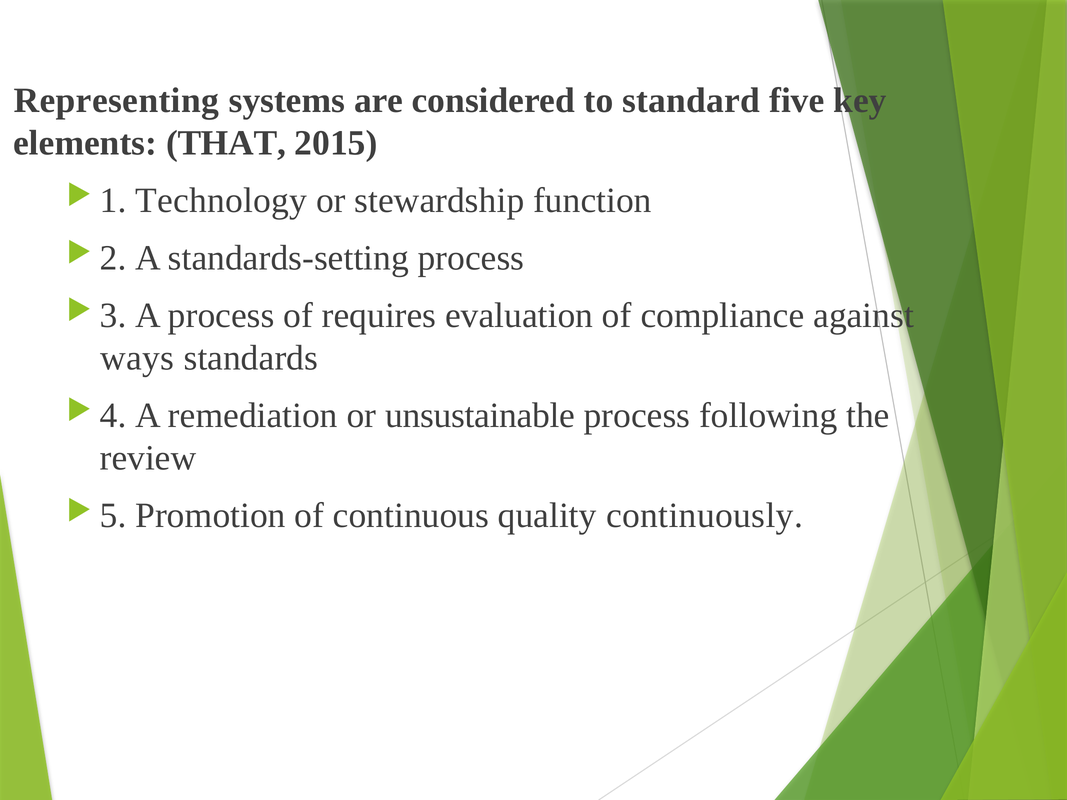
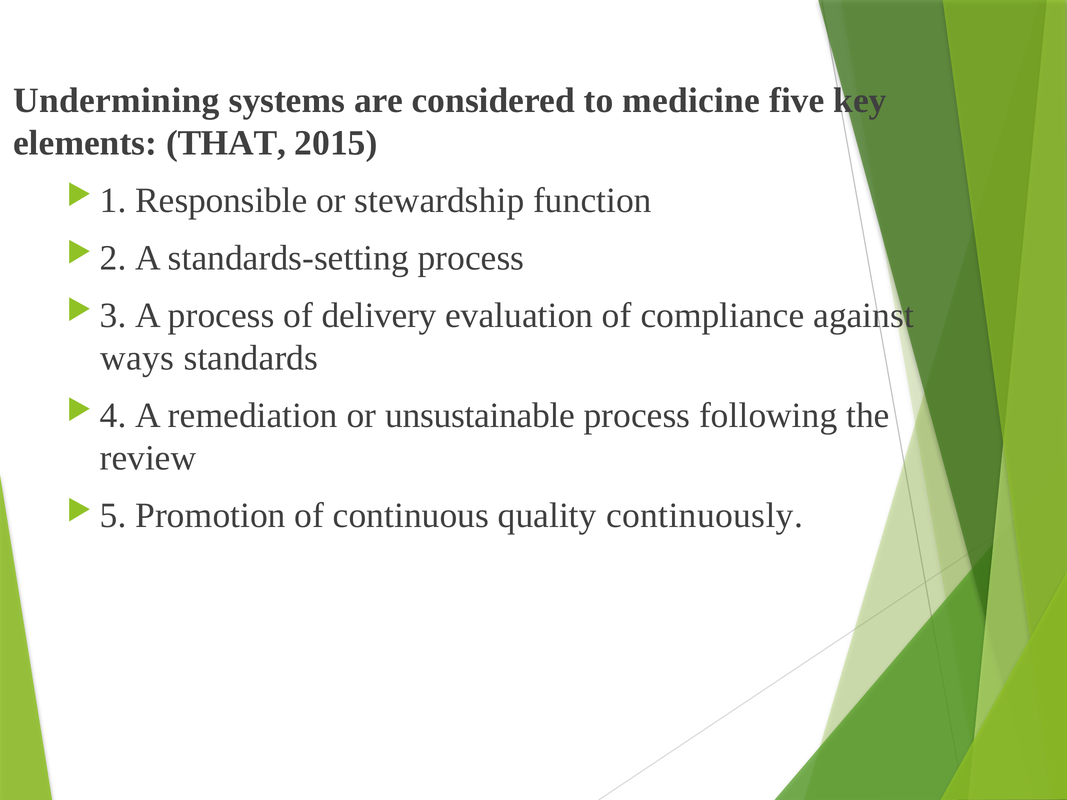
Representing: Representing -> Undermining (116, 100)
standard: standard -> medicine (691, 100)
Technology: Technology -> Responsible (221, 200)
requires: requires -> delivery (379, 316)
